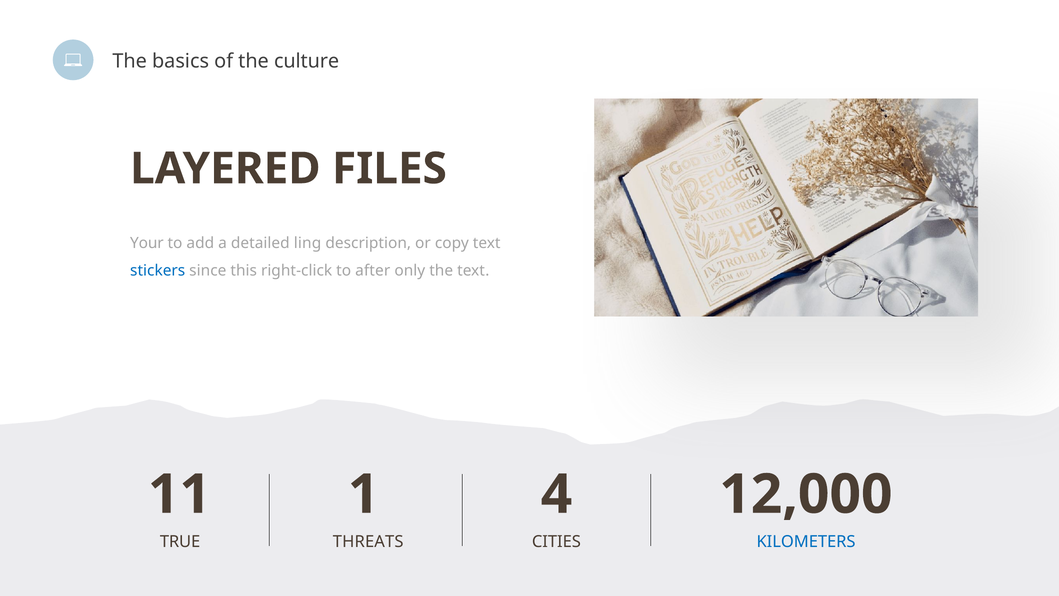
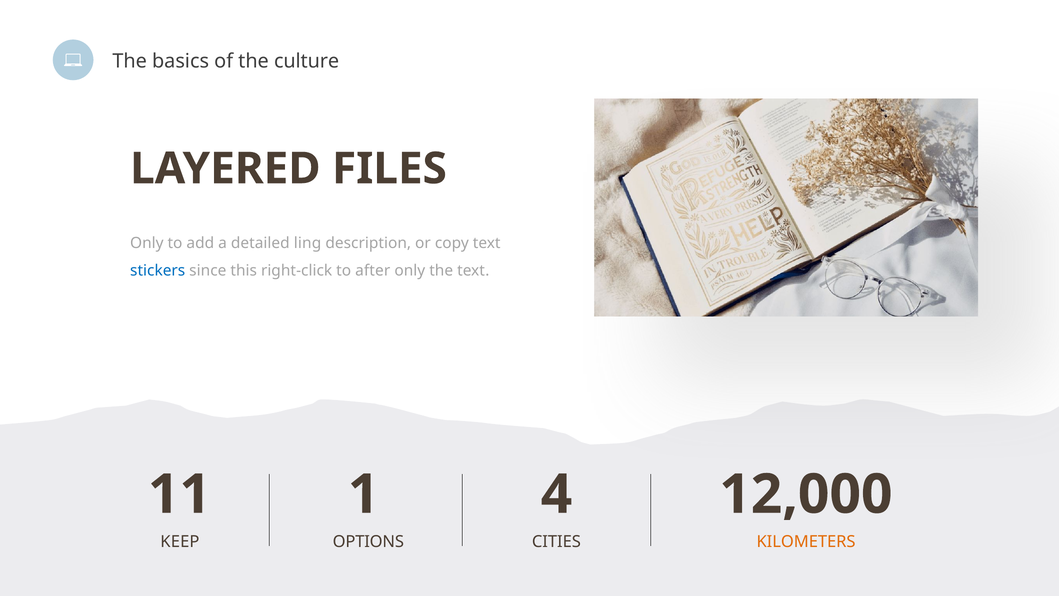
Your: Your -> Only (147, 243)
TRUE: TRUE -> KEEP (180, 541)
THREATS: THREATS -> OPTIONS (368, 541)
KILOMETERS colour: blue -> orange (806, 541)
